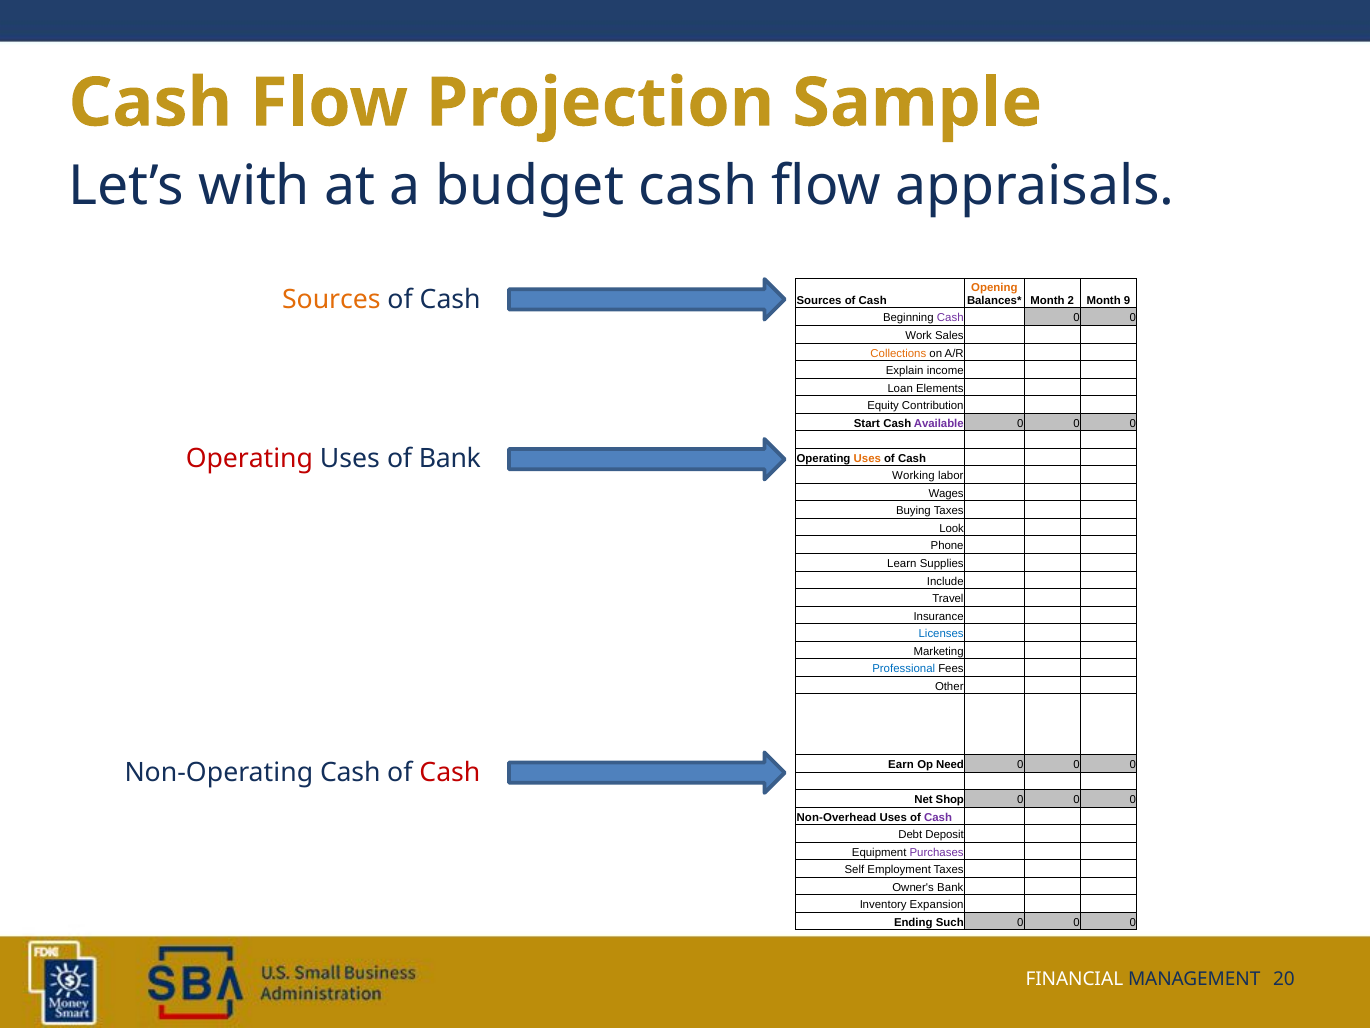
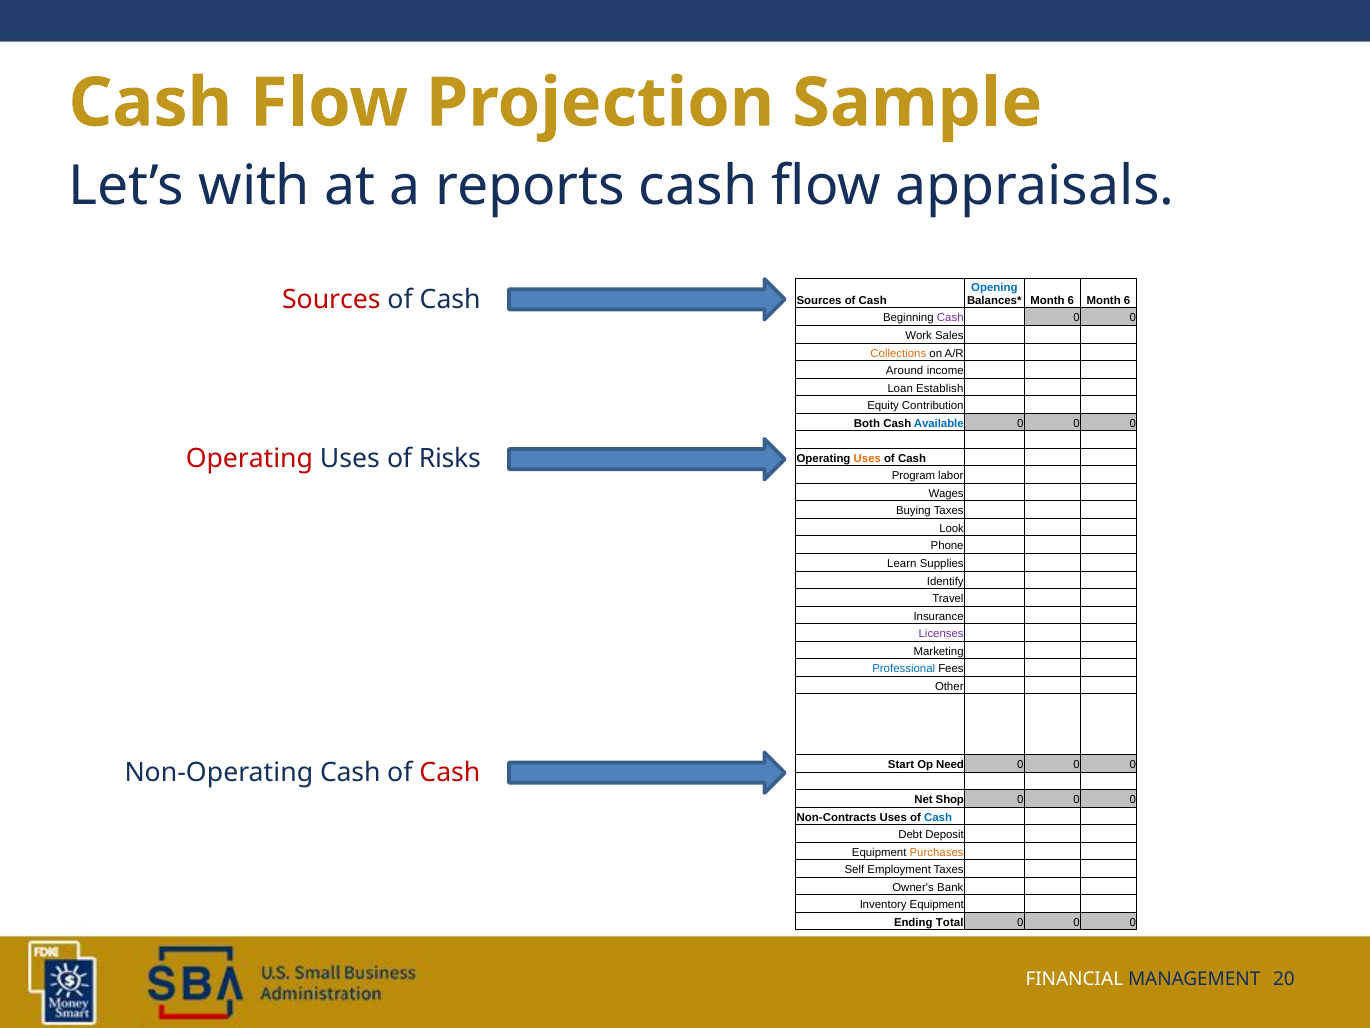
budget: budget -> reports (530, 186)
Opening colour: orange -> blue (994, 288)
Sources colour: orange -> red (331, 299)
2: 2 -> 6 (1071, 301)
9: 9 -> 6 (1127, 301)
Explain: Explain -> Around (905, 371)
Elements: Elements -> Establish (940, 388)
Start: Start -> Both (867, 423)
Available colour: purple -> blue (939, 423)
of Bank: Bank -> Risks (450, 459)
Working: Working -> Program (914, 476)
Include: Include -> Identify (945, 581)
Licenses colour: blue -> purple (941, 634)
Earn: Earn -> Start (901, 765)
Non-Overhead: Non-Overhead -> Non-Contracts (837, 817)
Cash colour: purple -> blue (938, 817)
Purchases colour: purple -> orange (937, 852)
Inventory Expansion: Expansion -> Equipment (937, 905)
Such: Such -> Total (950, 922)
